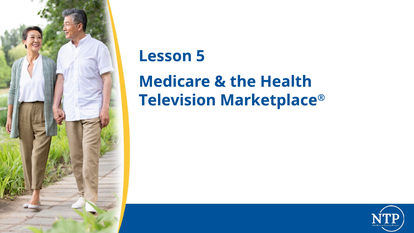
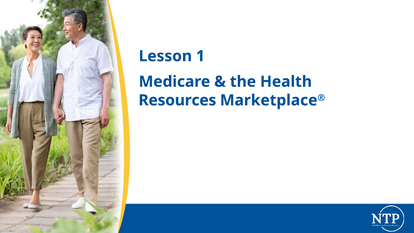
5: 5 -> 1 (200, 56)
Television: Television -> Resources (177, 100)
